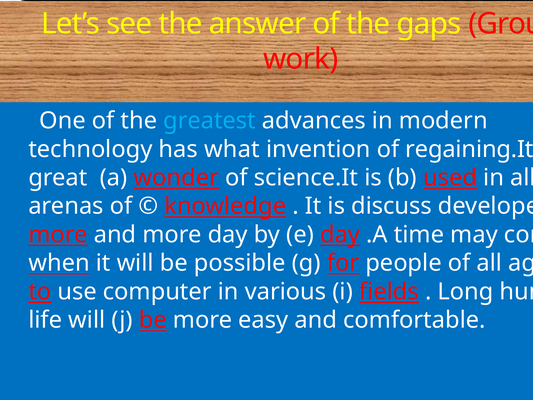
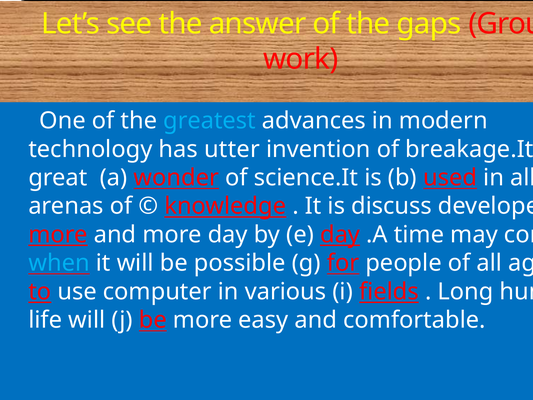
what: what -> utter (232, 149)
regaining.It: regaining.It -> breakage.It (469, 149)
when colour: white -> light blue (59, 263)
